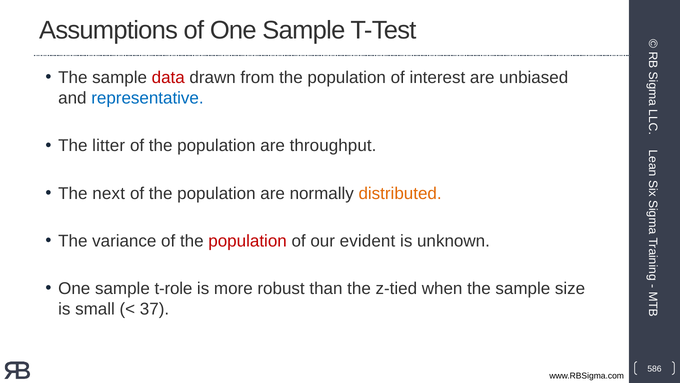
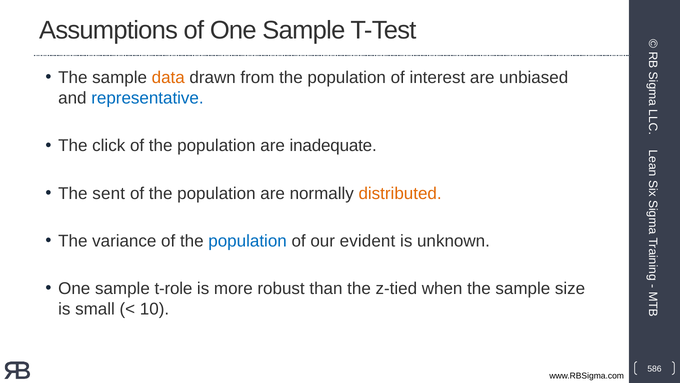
data colour: red -> orange (168, 78)
litter: litter -> click (109, 146)
throughput: throughput -> inadequate (333, 146)
next: next -> sent (109, 193)
population colour: red -> blue (248, 241)
37: 37 -> 10 (154, 309)
